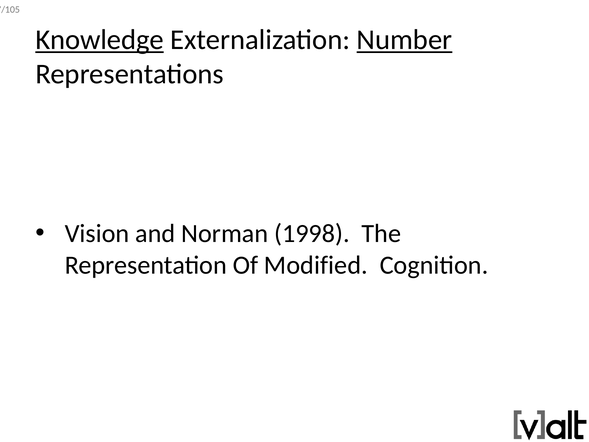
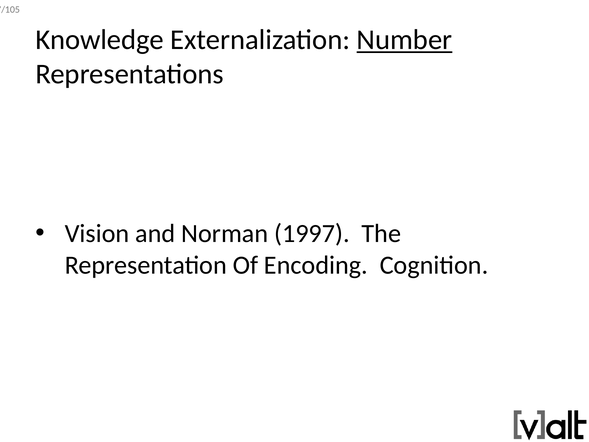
Knowledge underline: present -> none (100, 40)
1998: 1998 -> 1997 (312, 234)
Modified: Modified -> Encoding (316, 265)
